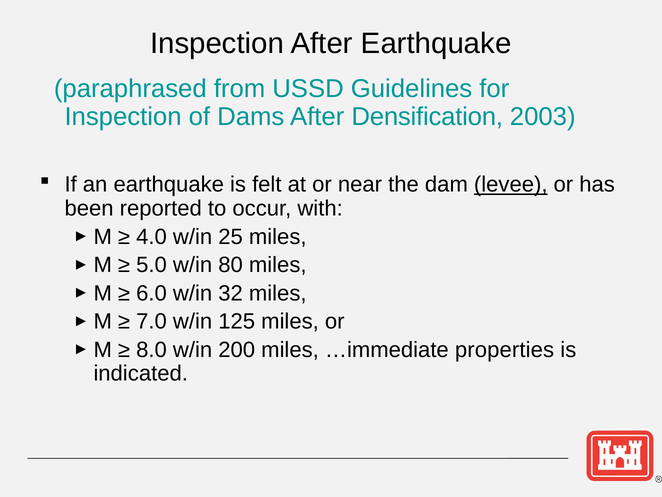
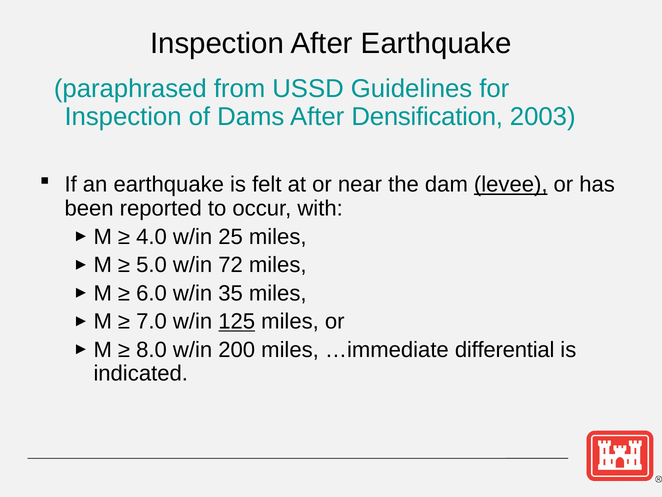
80: 80 -> 72 (231, 265)
32: 32 -> 35 (231, 293)
125 underline: none -> present (237, 321)
properties: properties -> differential (505, 349)
